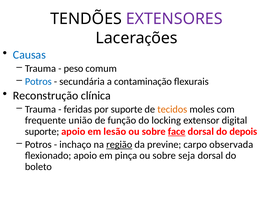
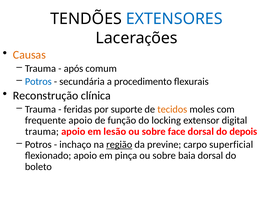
EXTENSORES colour: purple -> blue (174, 19)
Causas colour: blue -> orange (29, 55)
peso: peso -> após (73, 68)
contaminação: contaminação -> procedimento (143, 81)
frequente união: união -> apoio (80, 120)
suporte: suporte -> trauma (42, 131)
face underline: present -> none (177, 131)
observada: observada -> superficial (231, 144)
seja: seja -> baia (187, 155)
